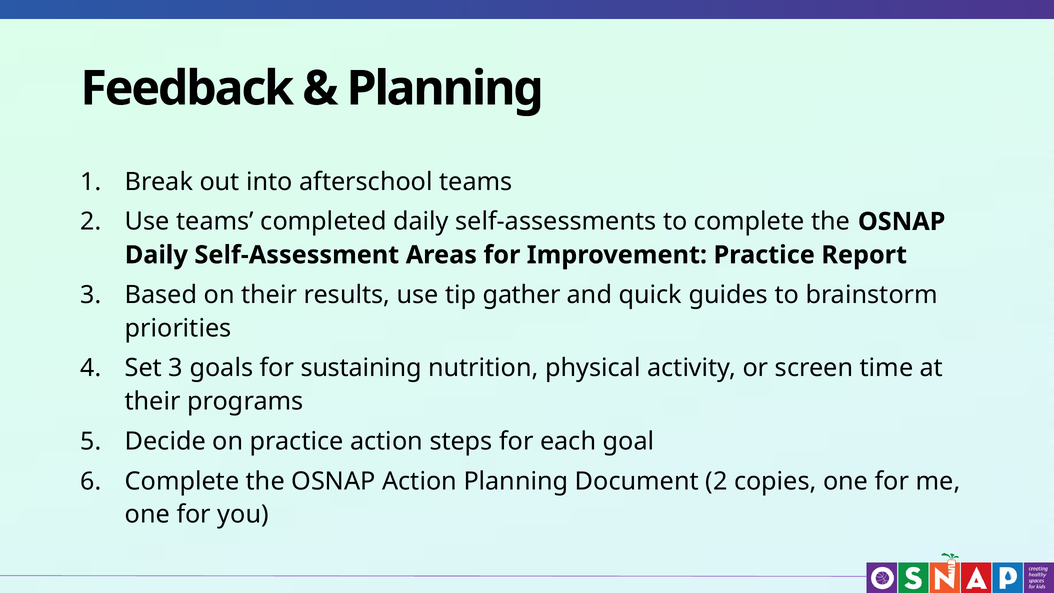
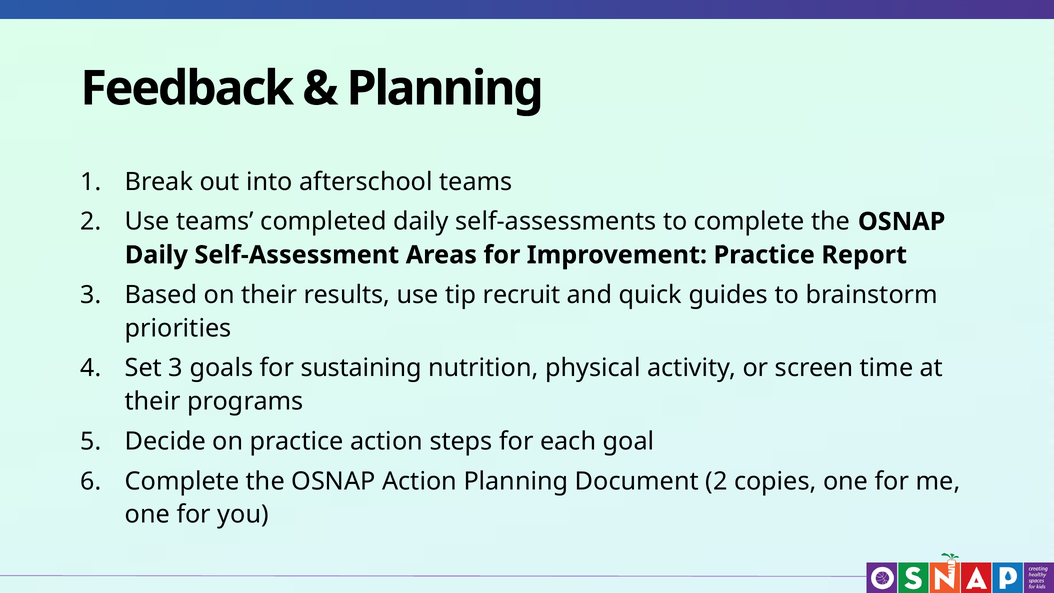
gather: gather -> recruit (522, 295)
